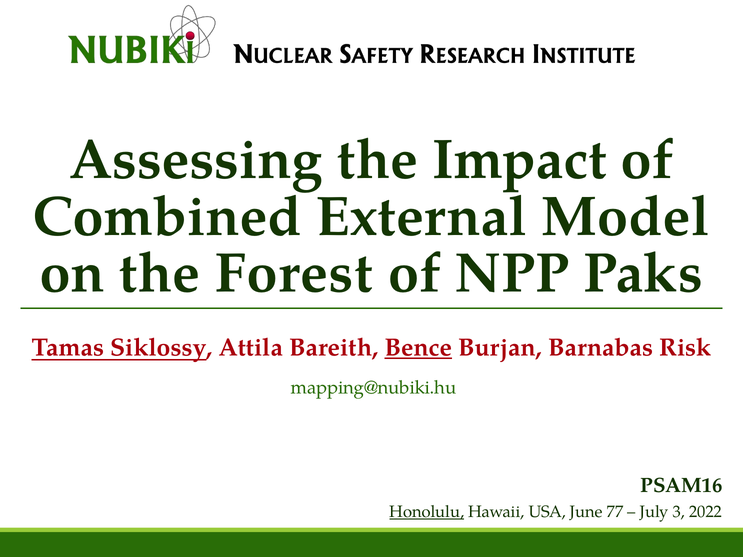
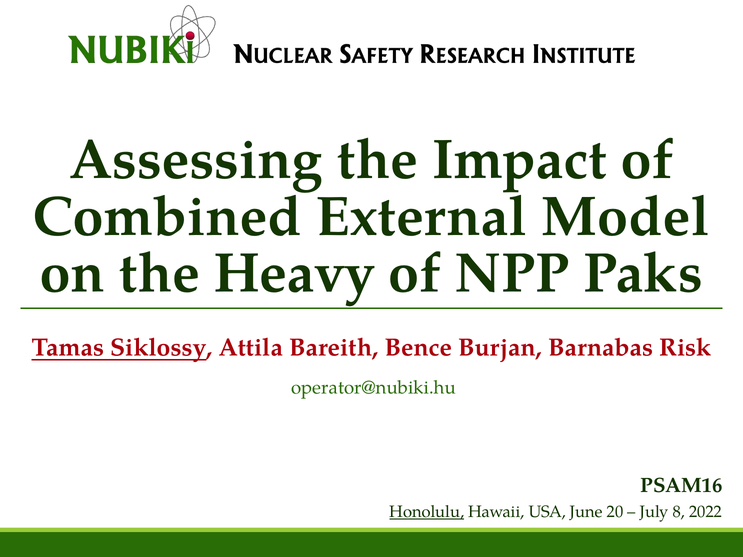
Forest: Forest -> Heavy (294, 274)
Bence underline: present -> none (418, 348)
mapping@nubiki.hu: mapping@nubiki.hu -> operator@nubiki.hu (373, 388)
77: 77 -> 20 (615, 512)
3: 3 -> 8 (679, 512)
